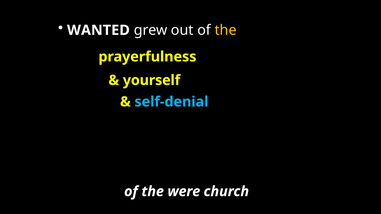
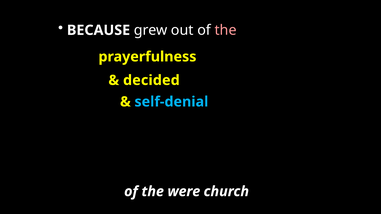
WANTED: WANTED -> BECAUSE (99, 30)
the colour: yellow -> pink (226, 30)
yourself: yourself -> decided (151, 80)
